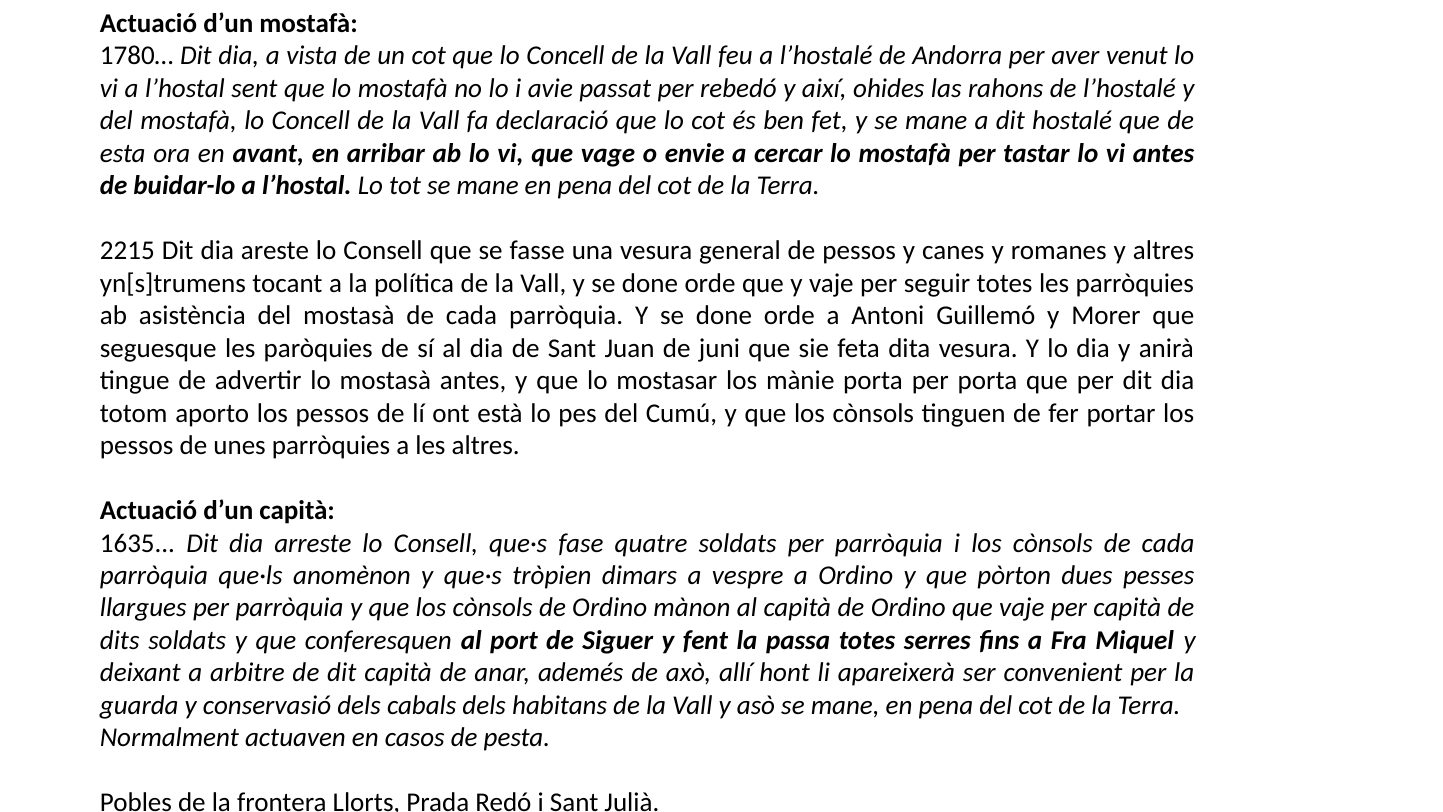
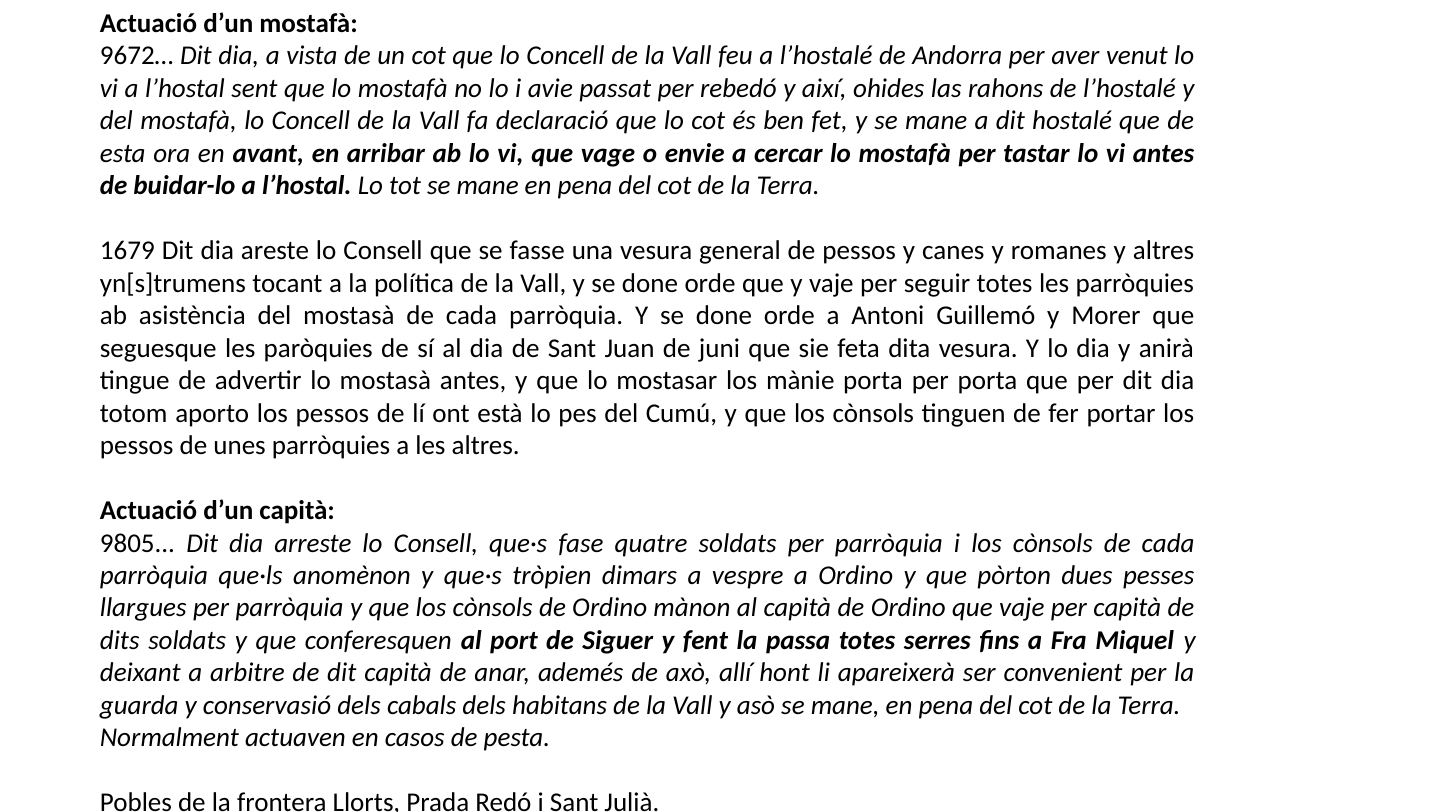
1780…: 1780… -> 9672… (137, 56)
2215: 2215 -> 1679 (127, 251)
1635: 1635 -> 9805 (138, 543)
